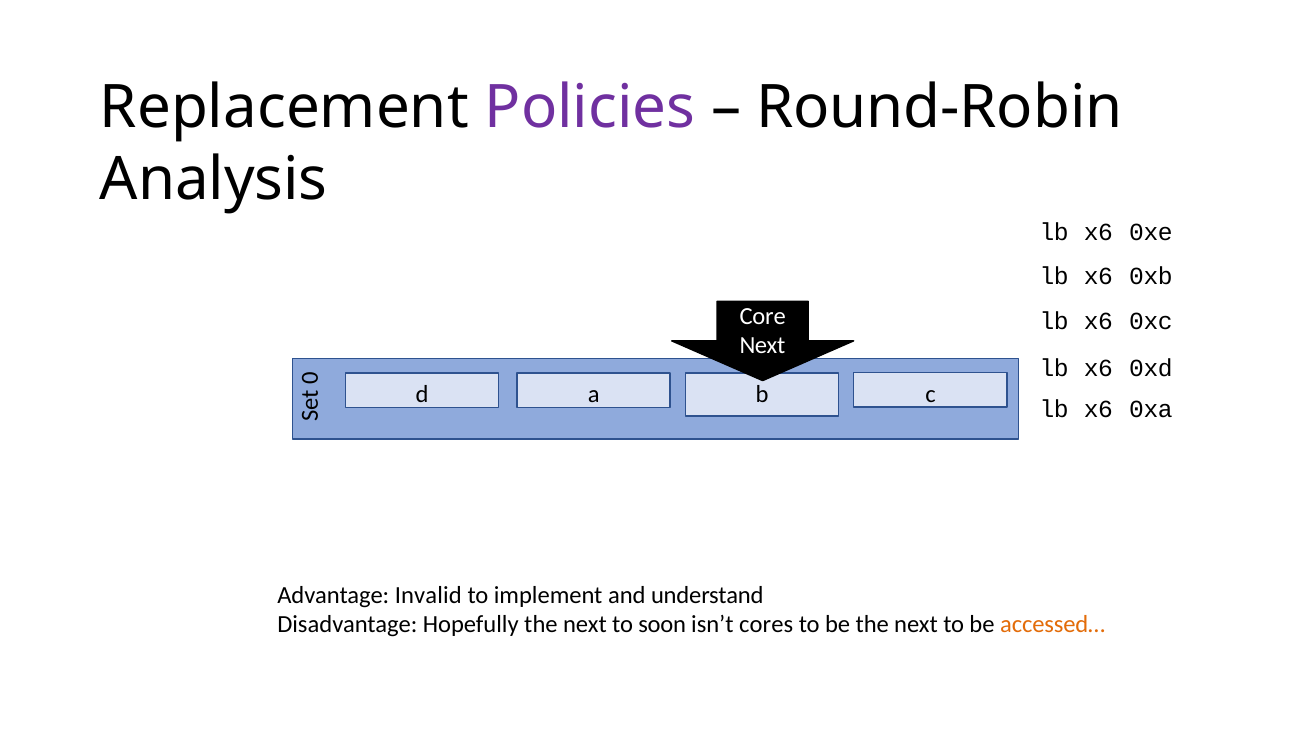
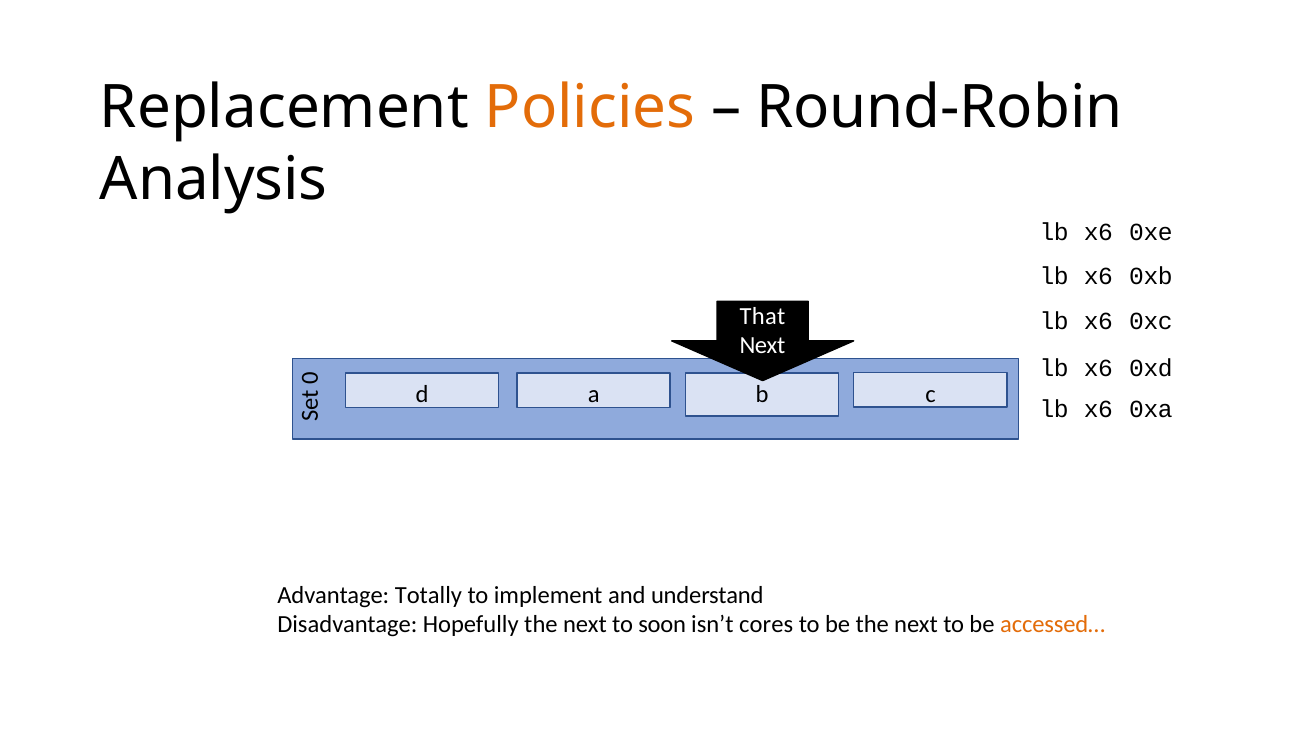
Policies colour: purple -> orange (590, 107)
Core: Core -> That (762, 317)
Invalid: Invalid -> Totally (428, 595)
